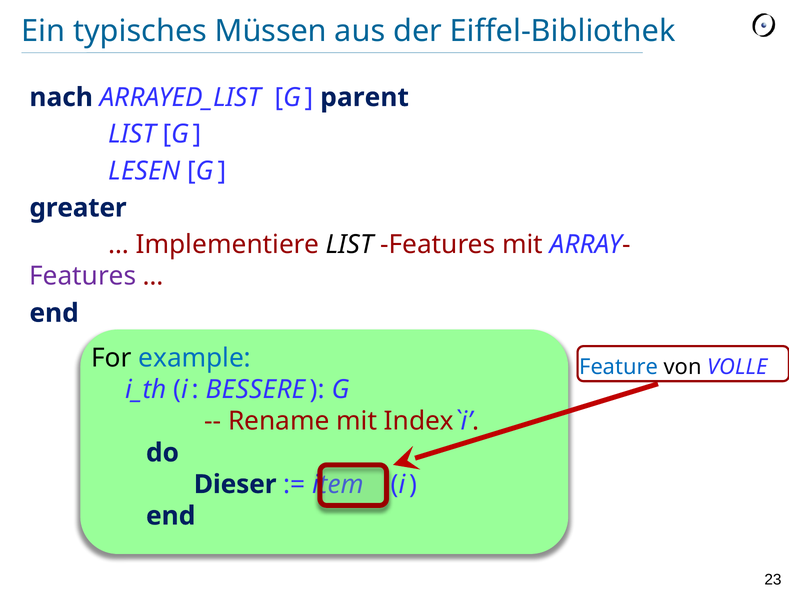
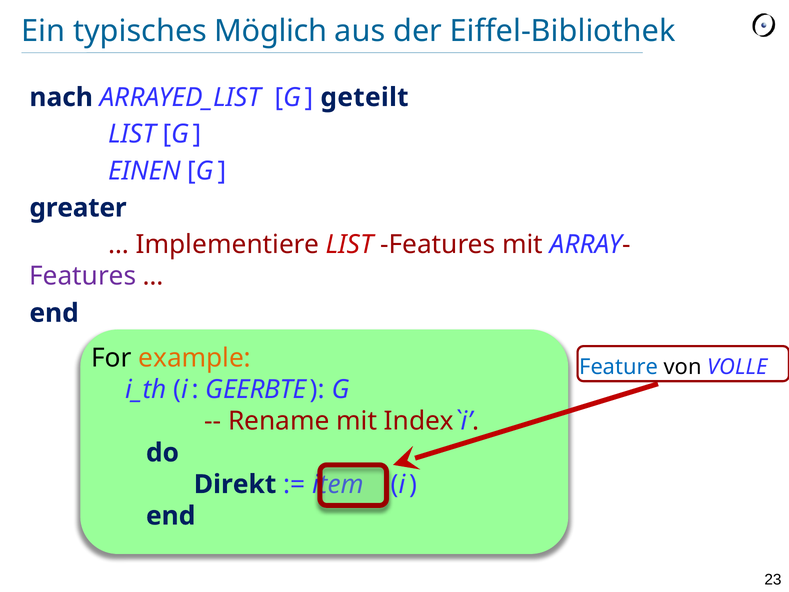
Müssen: Müssen -> Möglich (271, 31)
parent: parent -> geteilt (364, 97)
LESEN: LESEN -> EINEN (144, 171)
LIST colour: black -> red (350, 245)
example colour: blue -> orange (195, 358)
BESSERE: BESSERE -> GEERBTE (256, 389)
Dieser: Dieser -> Direkt (235, 484)
